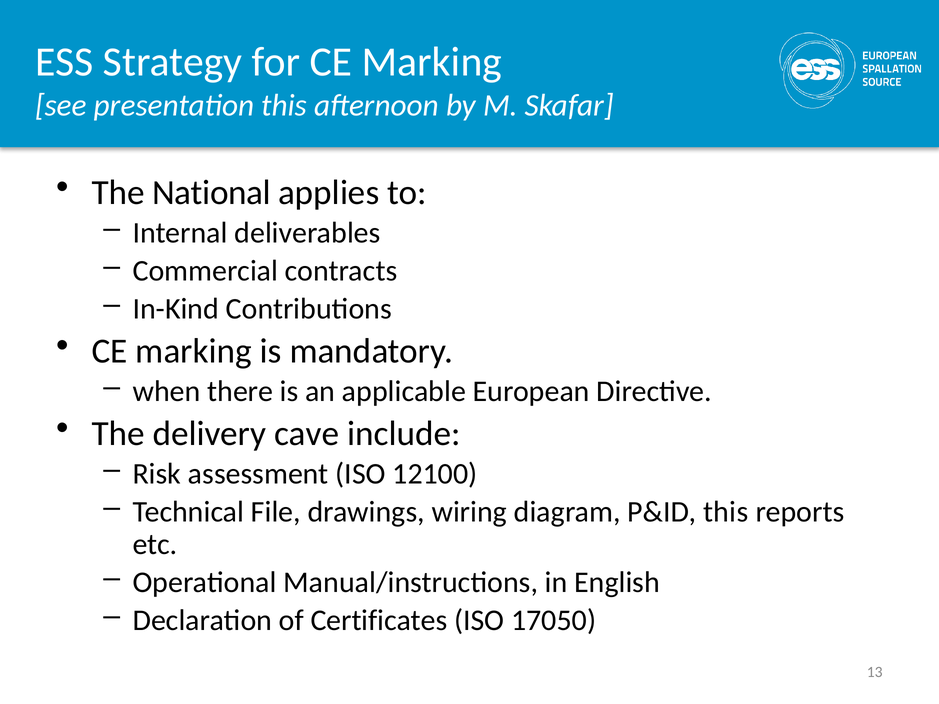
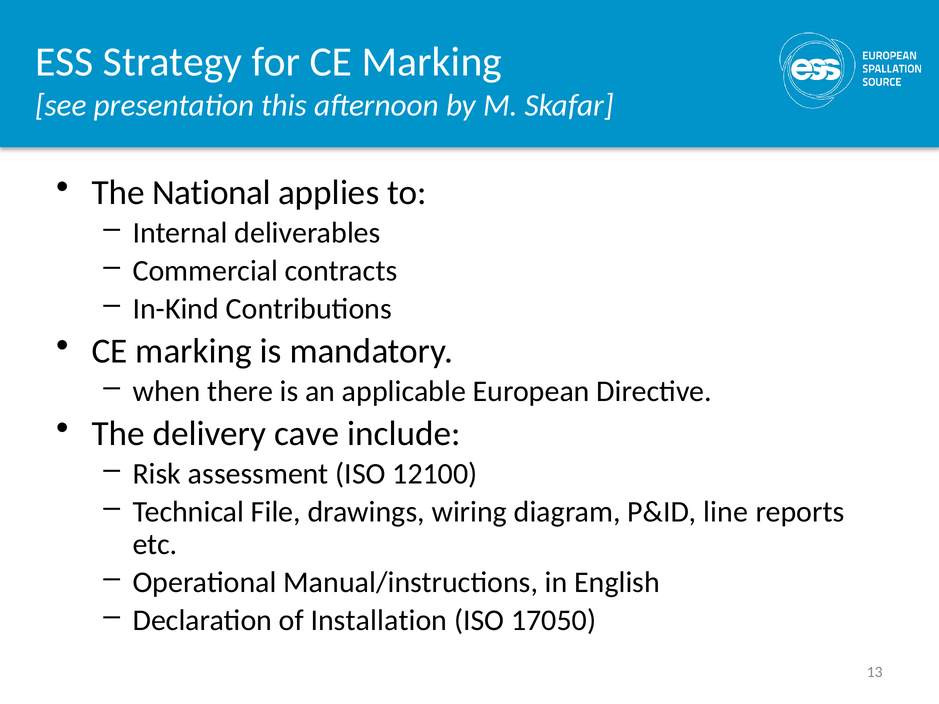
P&ID this: this -> line (726, 512)
Certificates: Certificates -> Installation (379, 621)
